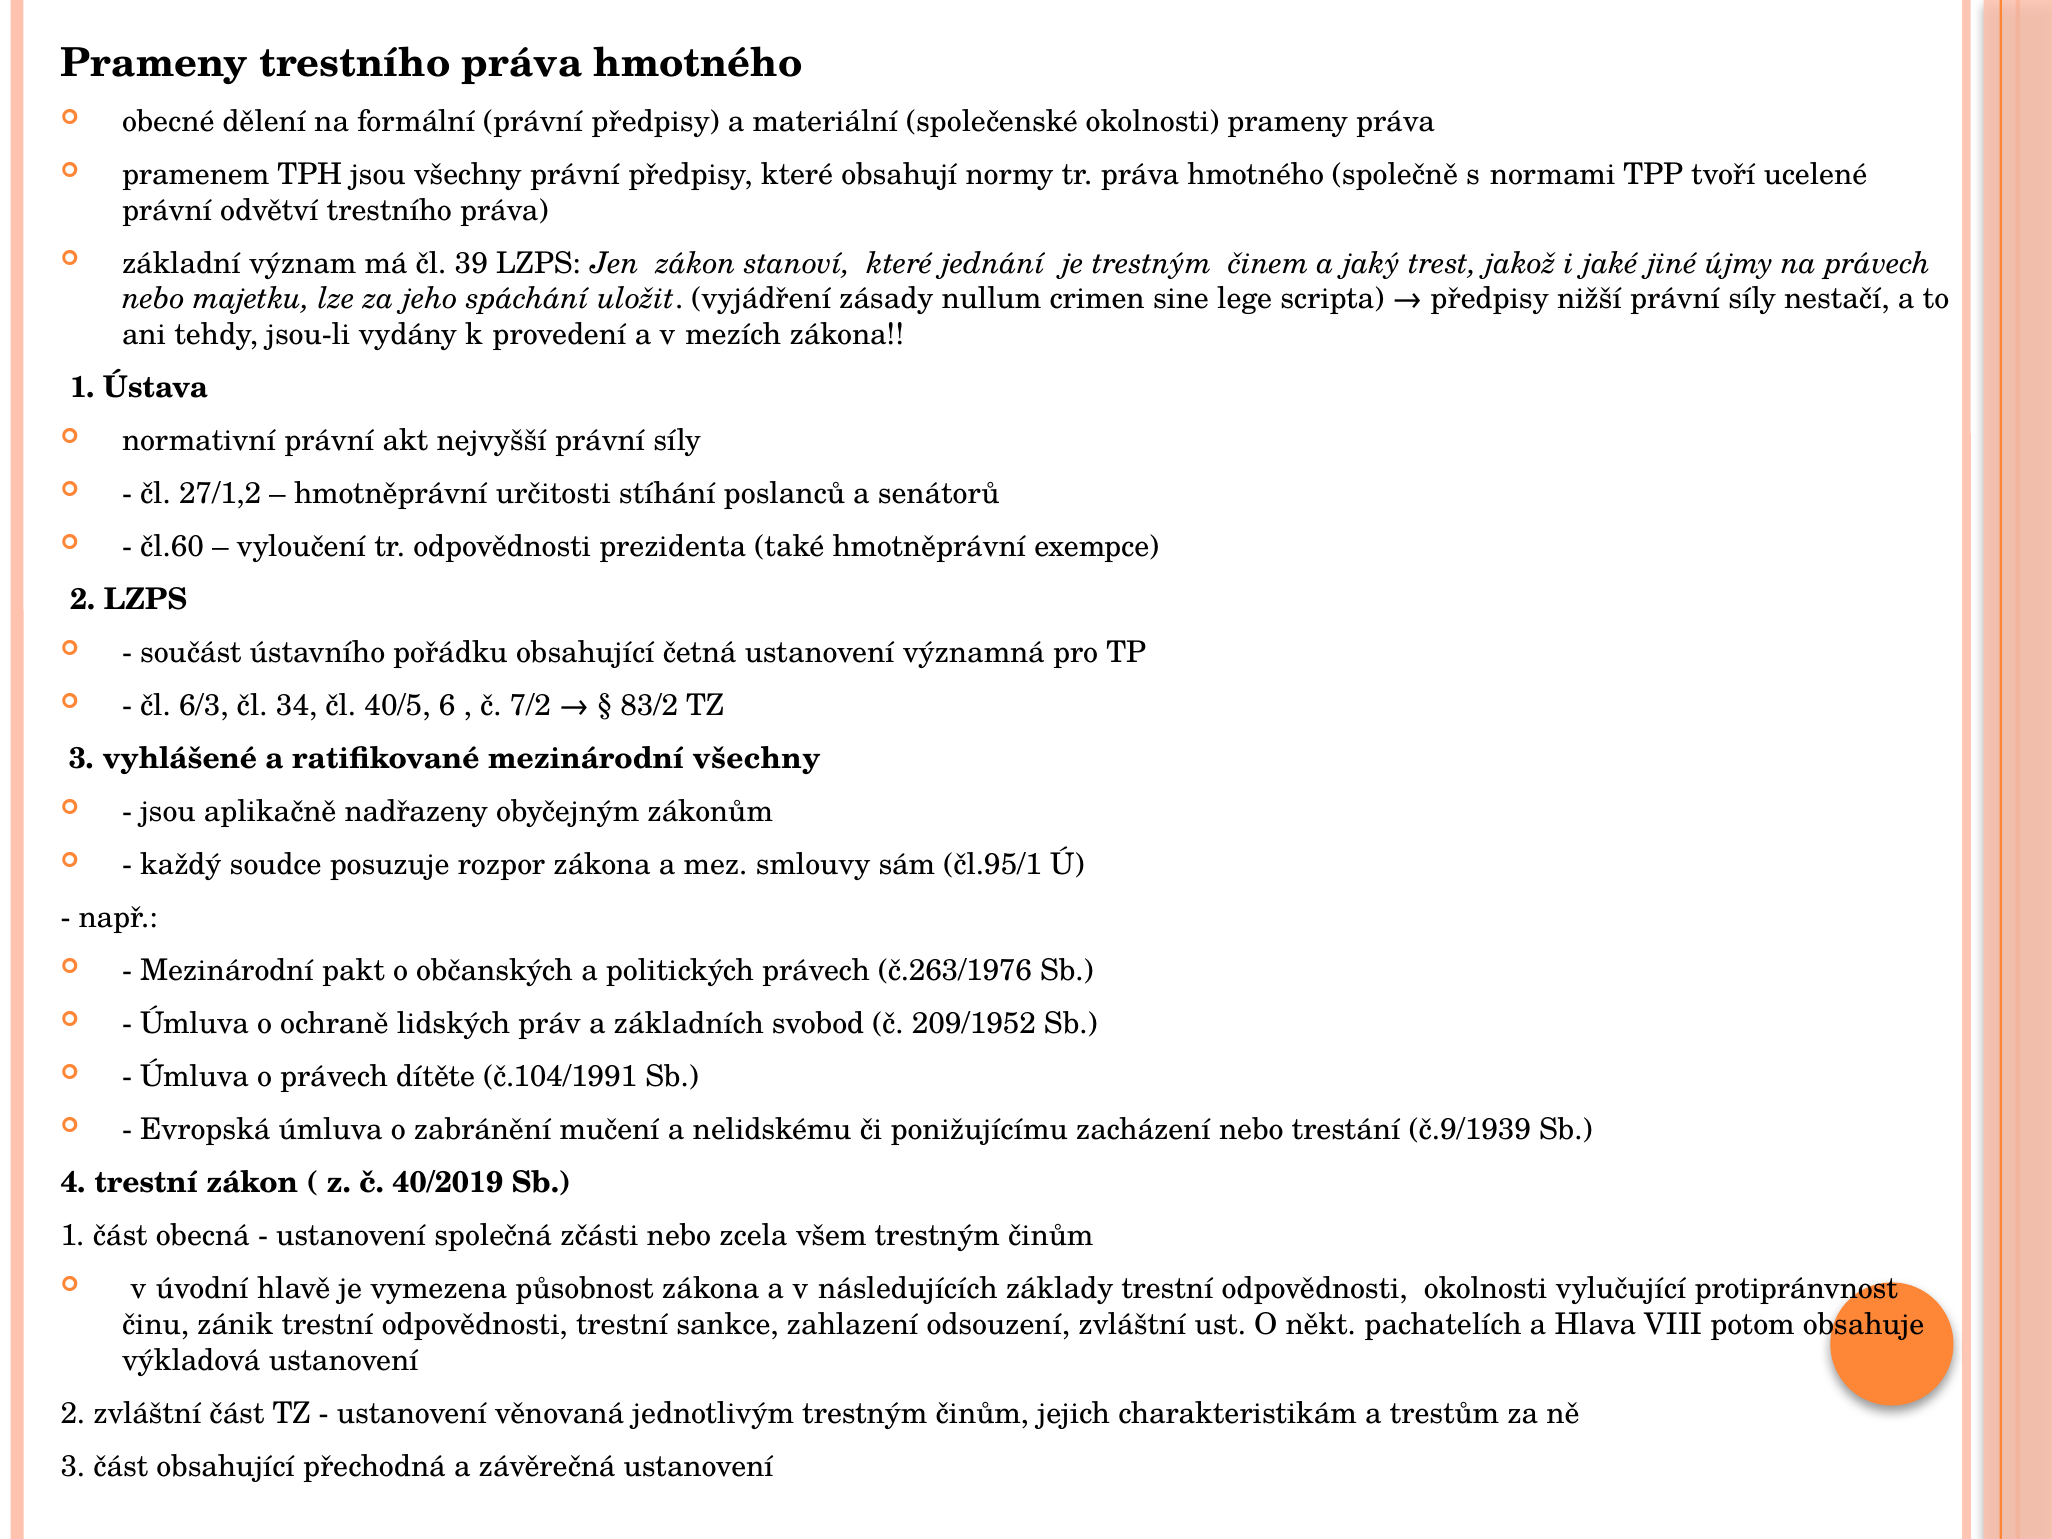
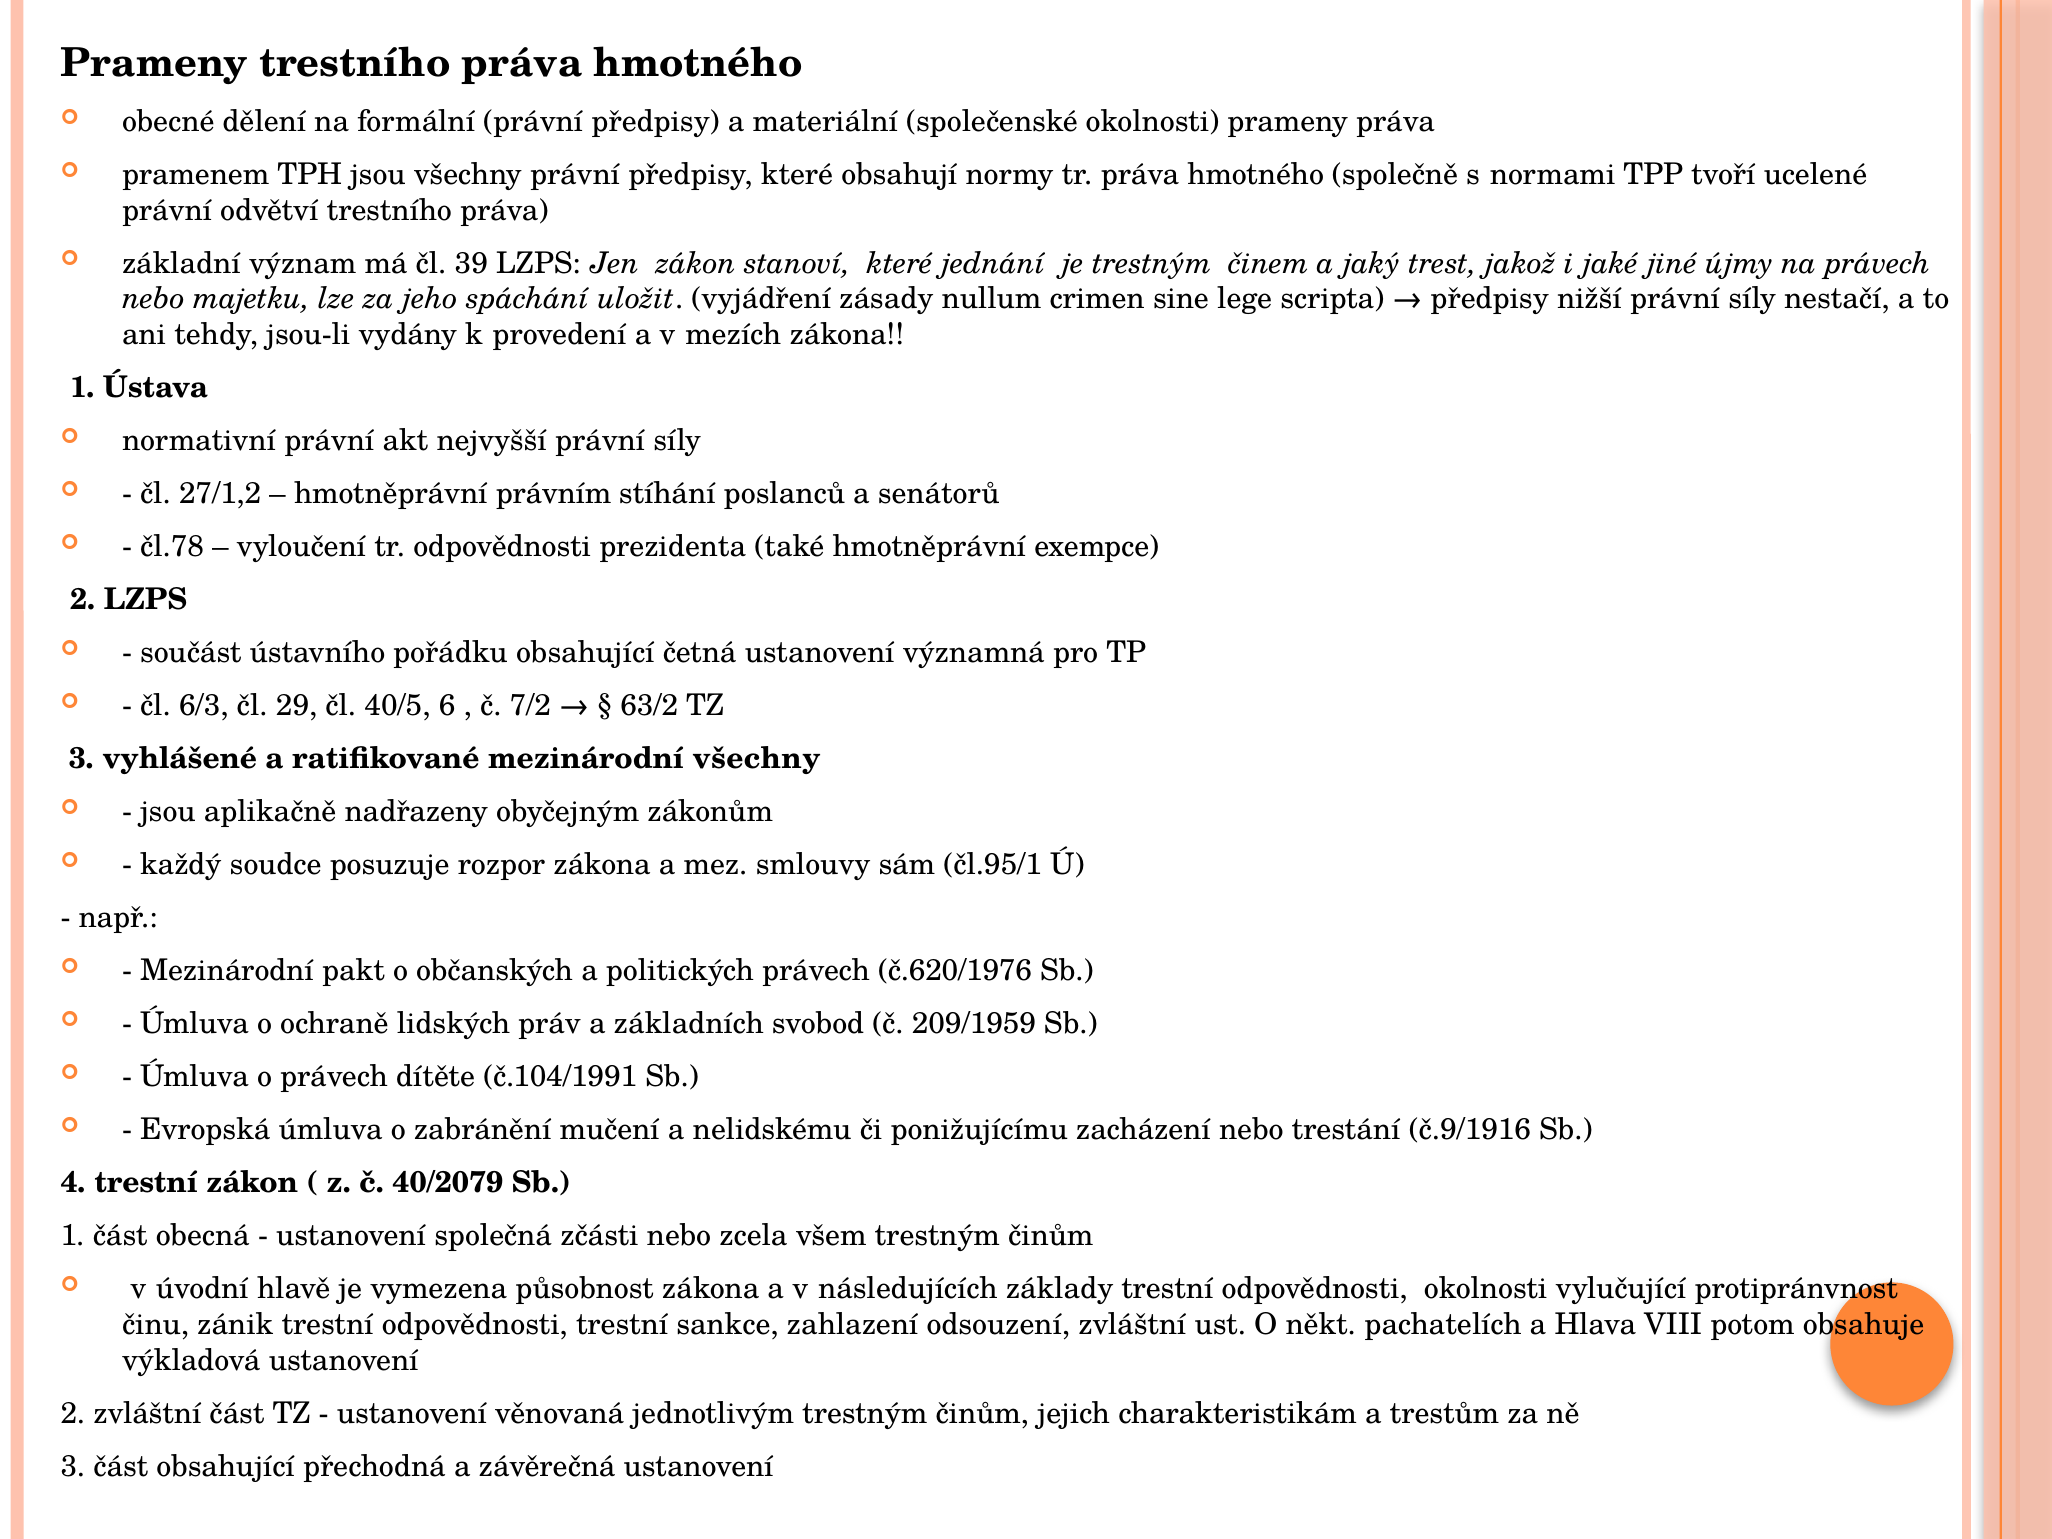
určitosti: určitosti -> právním (554, 494)
čl.60: čl.60 -> čl.78 (172, 547)
34: 34 -> 29 (297, 706)
83/2: 83/2 -> 63/2 (649, 706)
č.263/1976: č.263/1976 -> č.620/1976 (955, 971)
209/1952: 209/1952 -> 209/1959 (974, 1024)
č.9/1939: č.9/1939 -> č.9/1916 (1470, 1130)
40/2019: 40/2019 -> 40/2079 (448, 1183)
